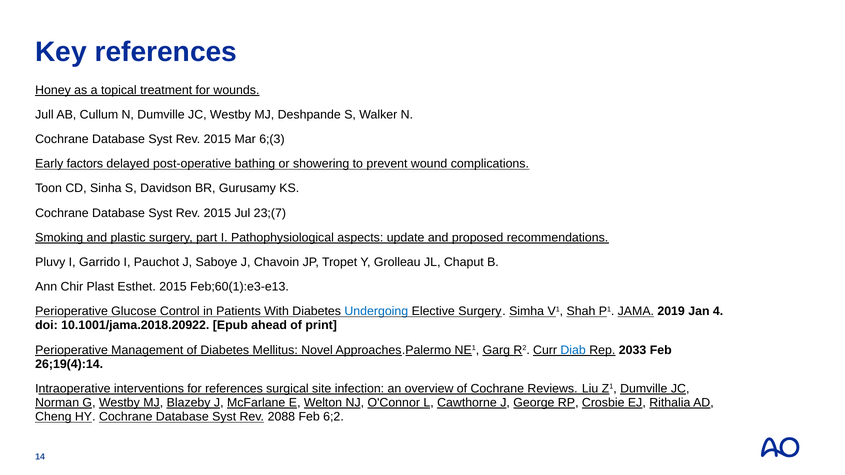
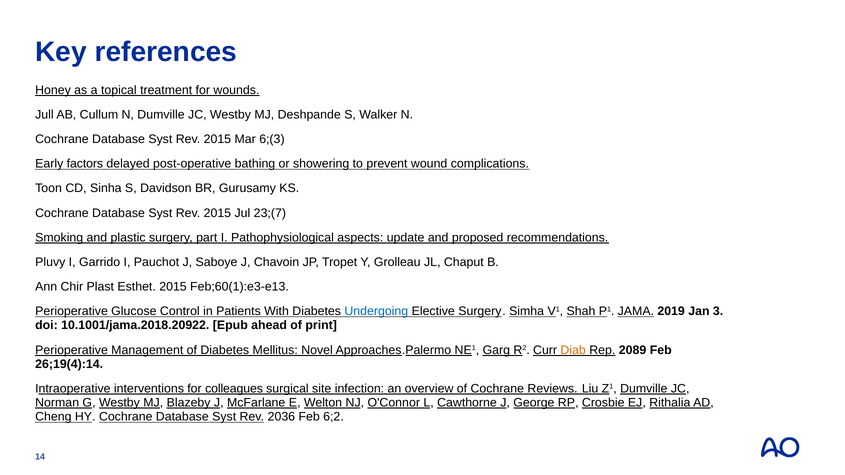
4: 4 -> 3 (718, 312)
Diab colour: blue -> orange (573, 350)
2033: 2033 -> 2089 (633, 350)
for references: references -> colleagues (234, 389)
2088: 2088 -> 2036 (281, 417)
